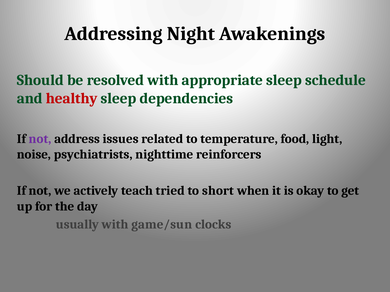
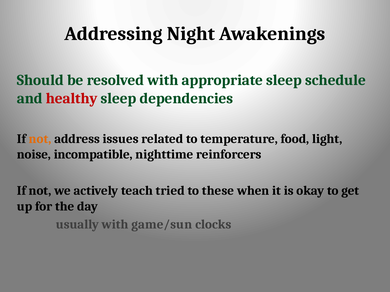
not colour: purple -> orange (40, 139)
psychiatrists: psychiatrists -> incompatible (93, 155)
short: short -> these (218, 191)
